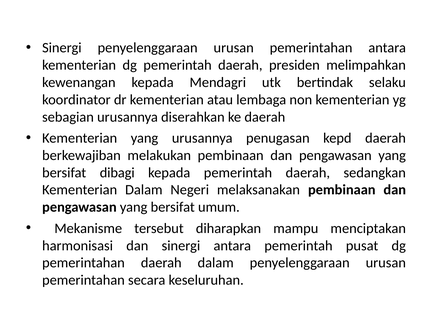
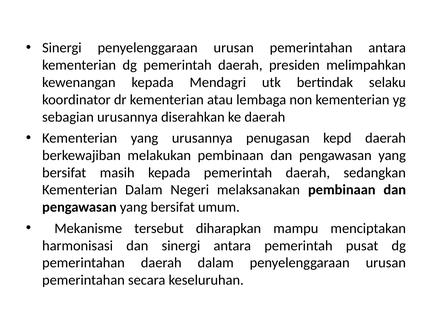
dibagi: dibagi -> masih (117, 173)
